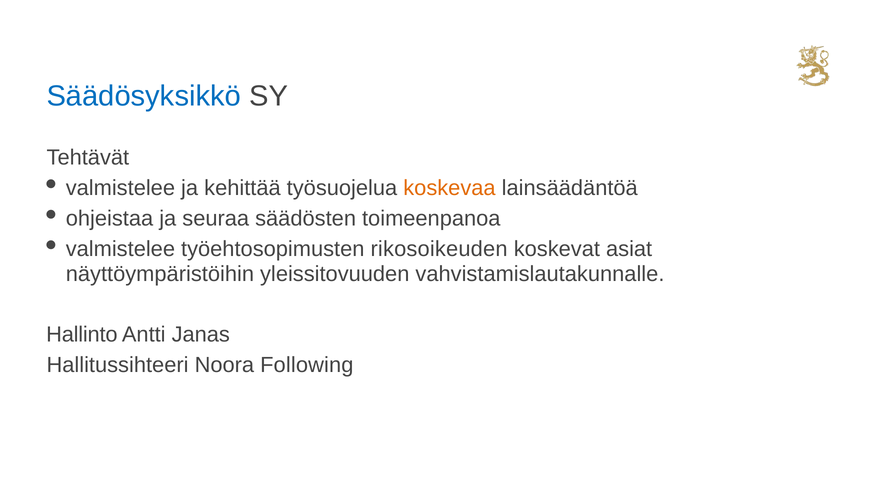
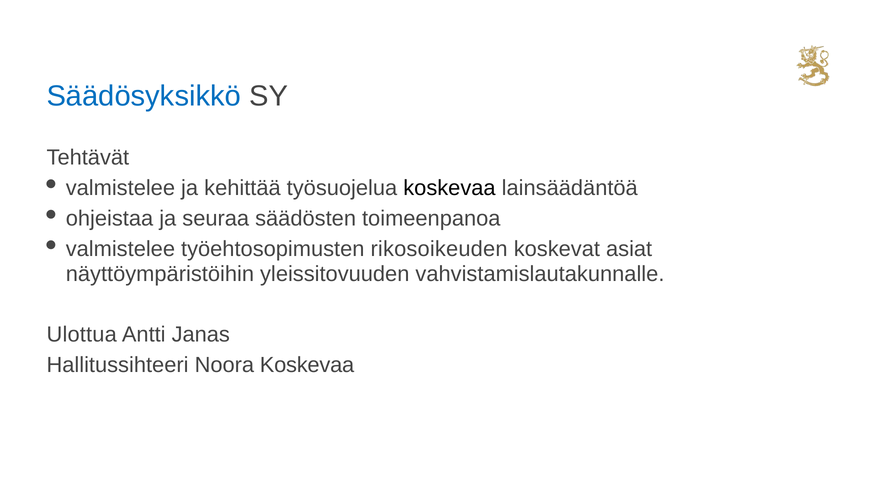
koskevaa colour: orange -> black (449, 188)
Hallinto: Hallinto -> Ulottua (82, 334)
Noora Following: Following -> Koskevaa (307, 365)
